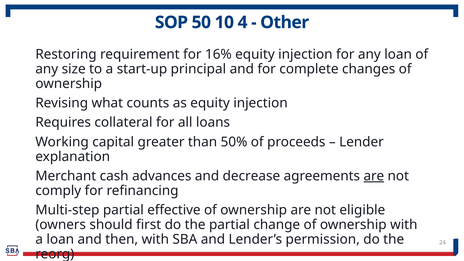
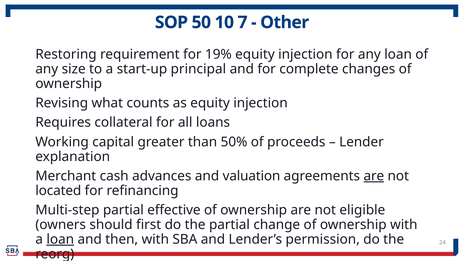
4: 4 -> 7 (243, 22)
16%: 16% -> 19% (218, 54)
decrease: decrease -> valuation (251, 176)
comply: comply -> located (58, 191)
loan underline: none -> present (60, 239)
